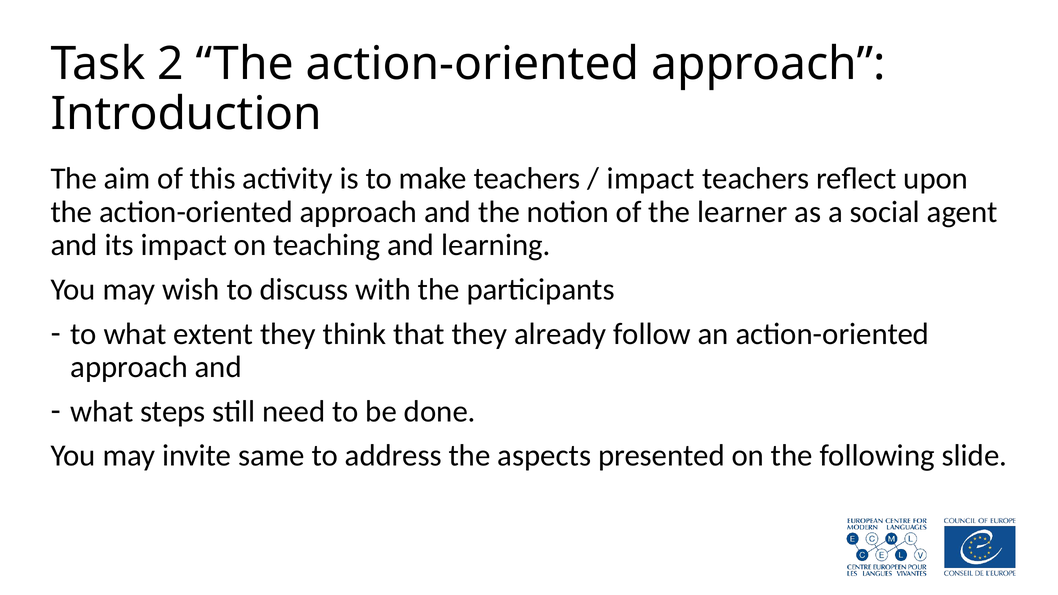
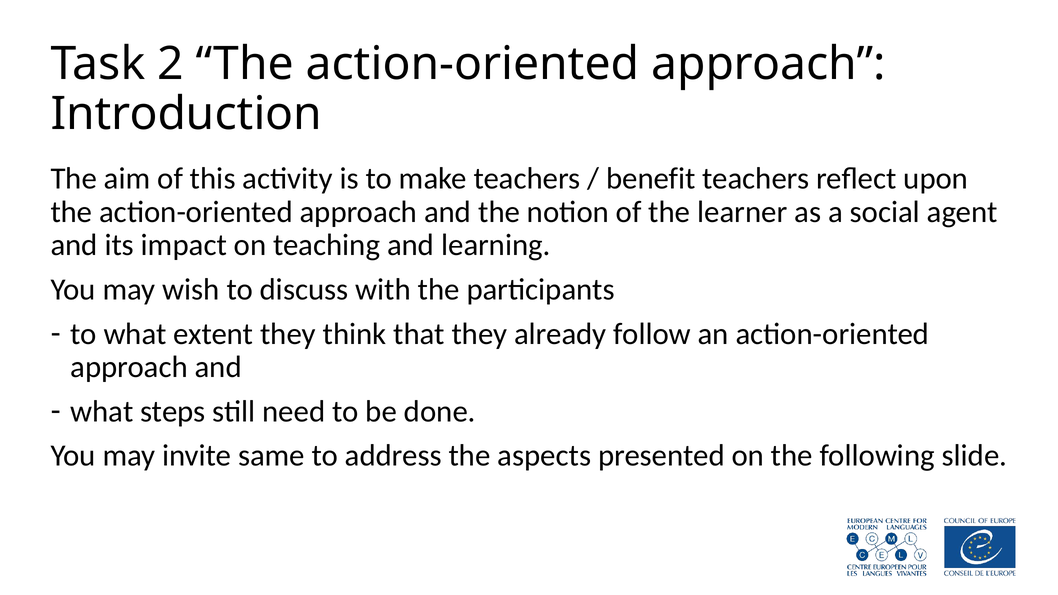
impact: impact -> benefit (651, 179)
